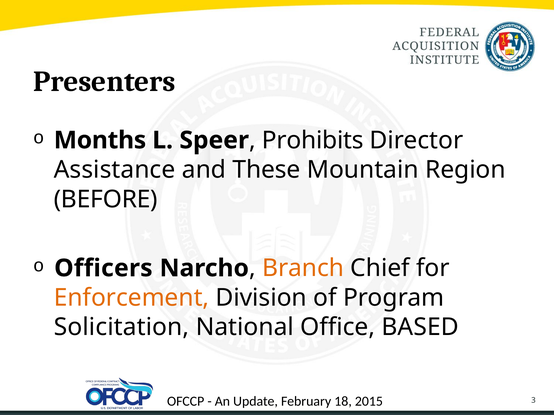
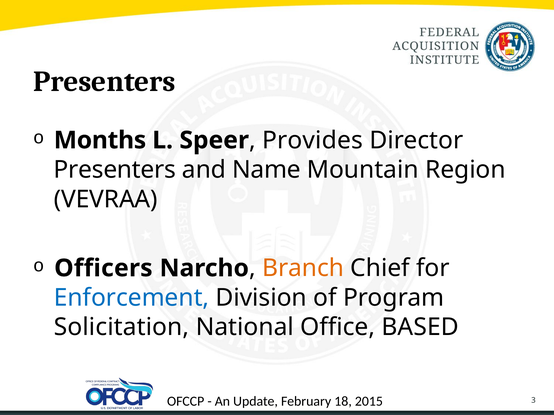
Prohibits: Prohibits -> Provides (313, 140)
Assistance: Assistance -> Presenters (115, 170)
These: These -> Name (267, 170)
BEFORE: BEFORE -> VEVRAA (106, 200)
Enforcement colour: orange -> blue (131, 298)
